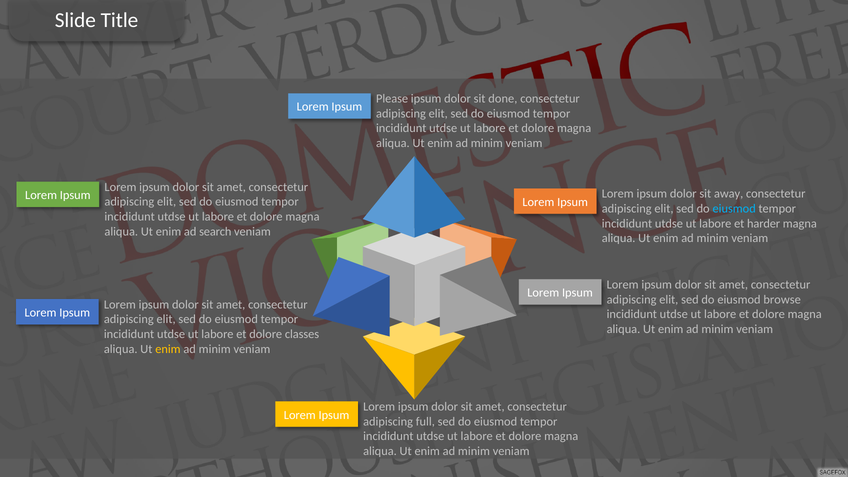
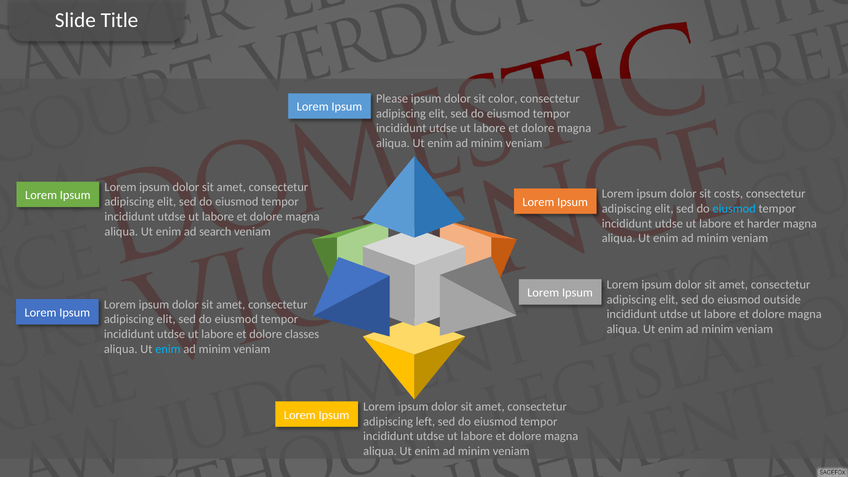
done: done -> color (503, 99)
away: away -> costs (729, 194)
browse: browse -> outside (782, 299)
enim colour: yellow -> light blue (168, 349)
full: full -> left (425, 422)
